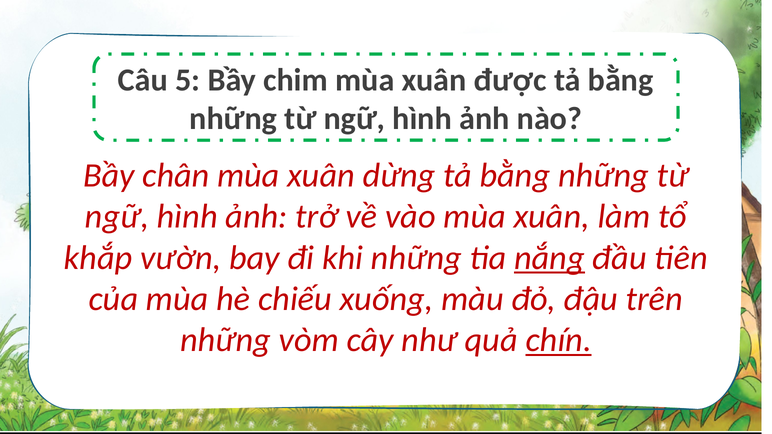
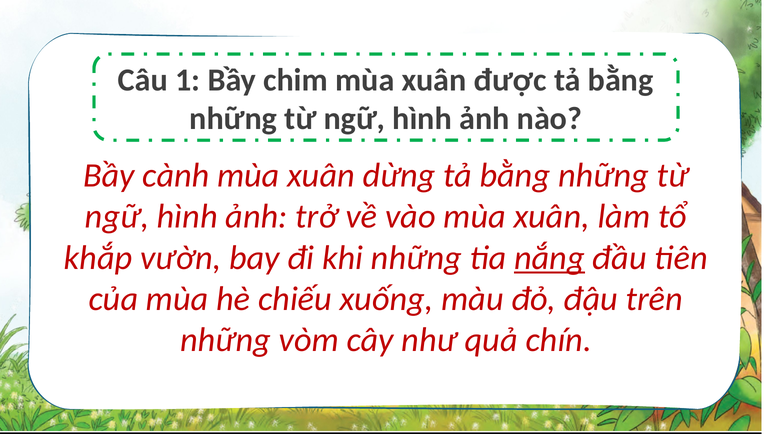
5: 5 -> 1 (188, 80)
chân: chân -> cành (176, 176)
chín underline: present -> none (559, 340)
